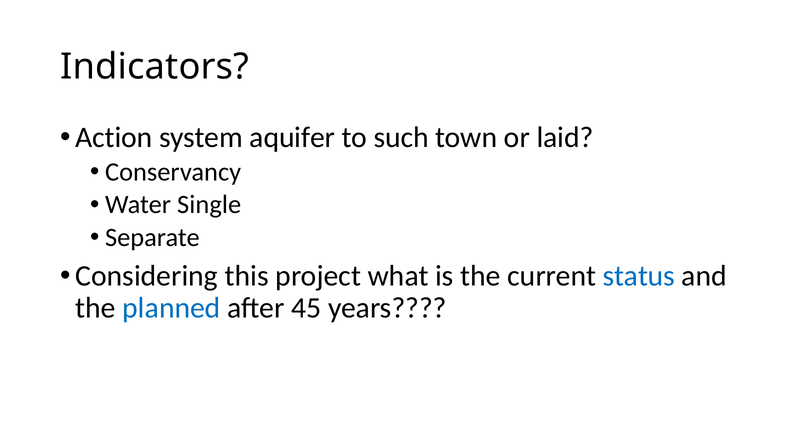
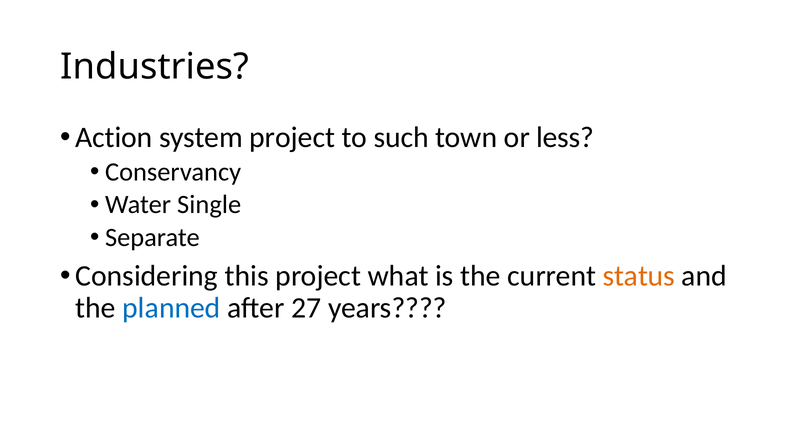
Indicators: Indicators -> Industries (155, 67)
system aquifer: aquifer -> project (292, 138)
laid: laid -> less (565, 138)
status colour: blue -> orange (639, 276)
45: 45 -> 27 (306, 308)
